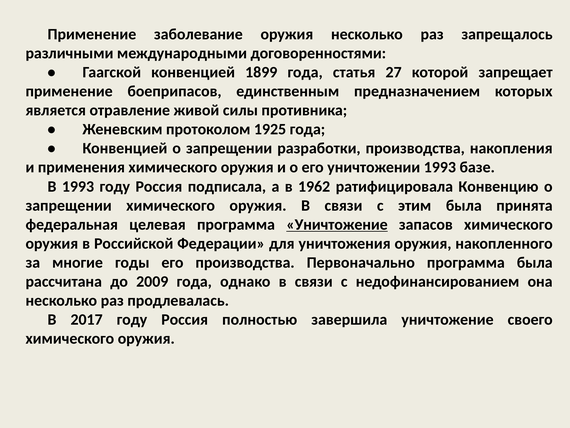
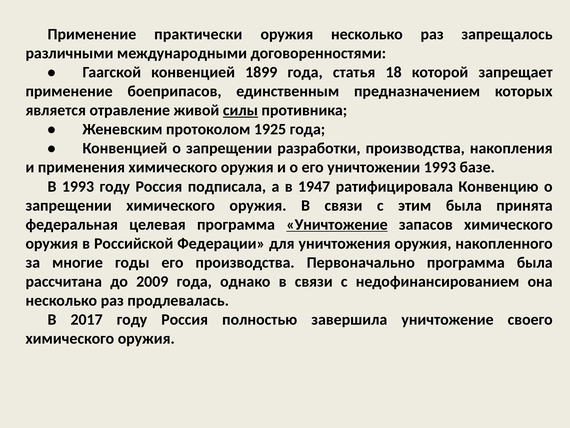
заболевание: заболевание -> практически (198, 34)
27: 27 -> 18 (394, 72)
силы underline: none -> present (240, 110)
1962: 1962 -> 1947 (314, 186)
